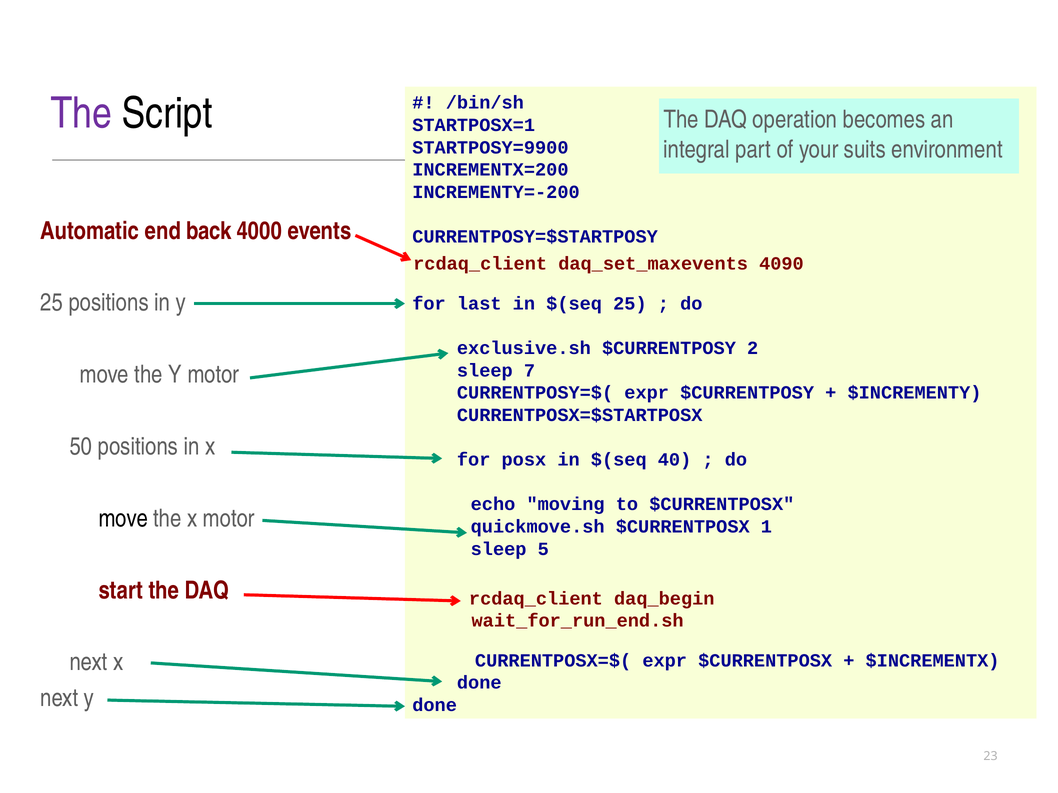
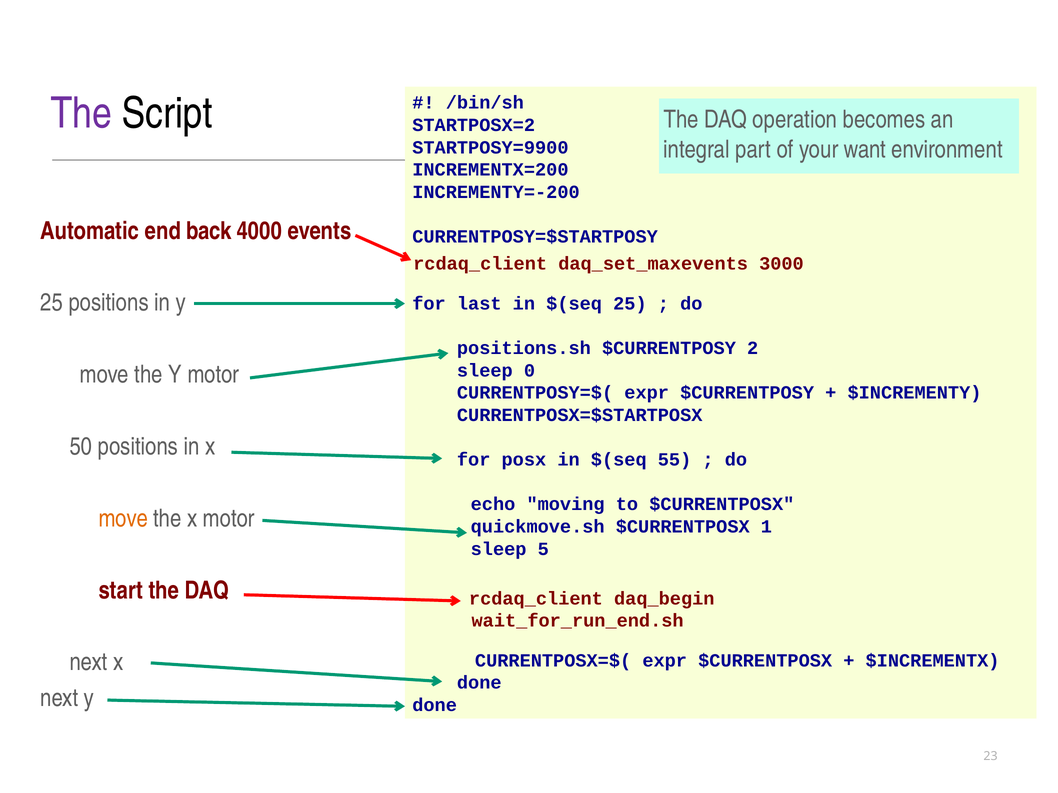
STARTPOSX=1: STARTPOSX=1 -> STARTPOSX=2 (474, 125)
suits: suits -> want (865, 150)
4090: 4090 -> 3000 (781, 264)
exclusive.sh: exclusive.sh -> positions.sh (524, 348)
7: 7 -> 0 (529, 371)
40: 40 -> 55 (675, 460)
move colour: black -> orange (123, 519)
